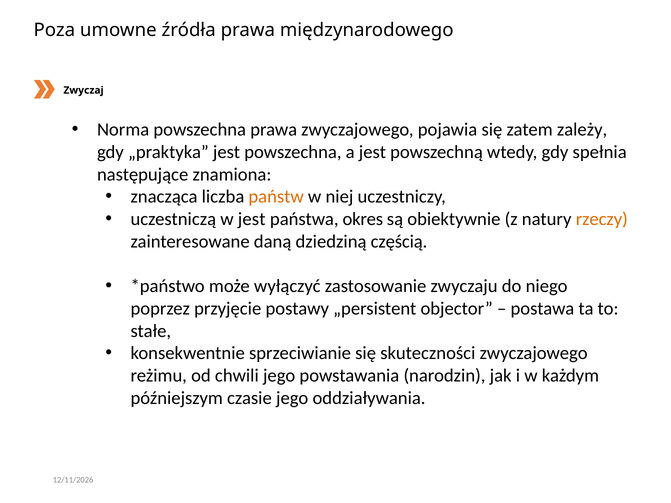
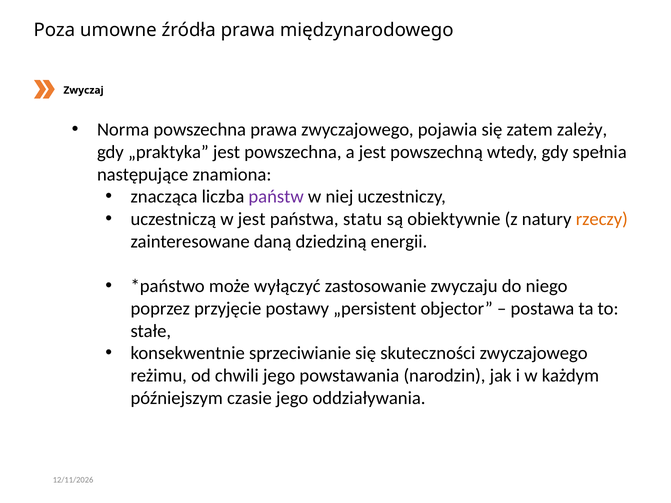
państw colour: orange -> purple (276, 197)
okres: okres -> statu (363, 219)
częścią: częścią -> energii (399, 242)
